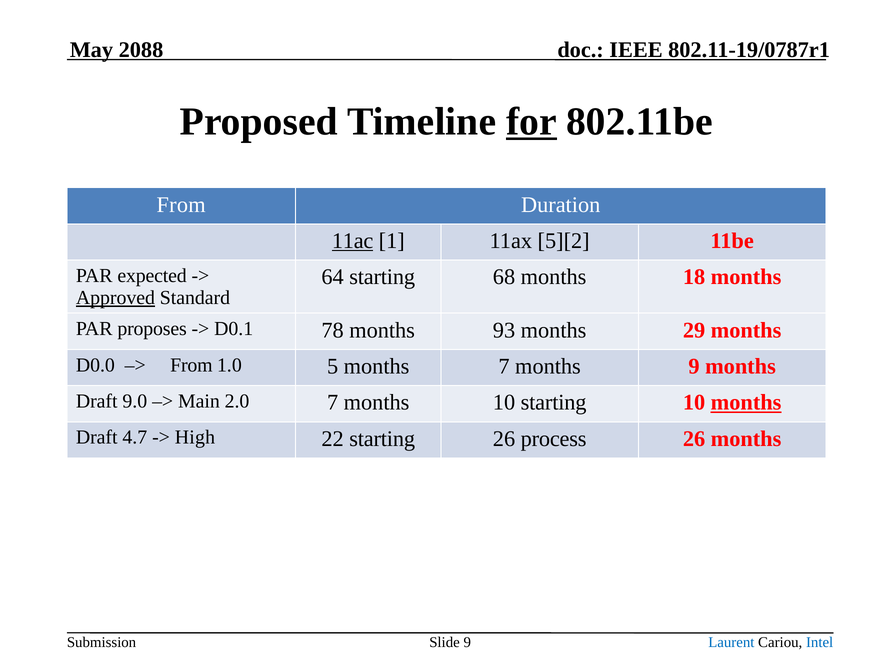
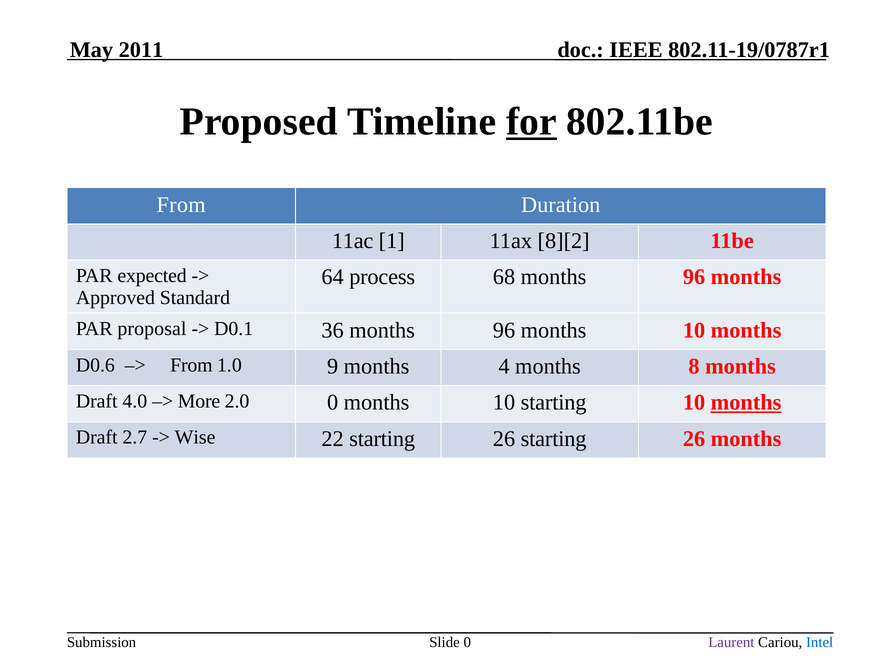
2088: 2088 -> 2011 (141, 50)
11ac underline: present -> none (353, 241)
5][2: 5][2 -> 8][2 (564, 241)
64 starting: starting -> process (382, 277)
68 months 18: 18 -> 96 (694, 277)
Approved underline: present -> none (115, 298)
proposes: proposes -> proposal (152, 329)
78: 78 -> 36 (333, 330)
93: 93 -> 96 (504, 330)
29: 29 -> 10 (694, 330)
D0.0: D0.0 -> D0.6 (95, 365)
5: 5 -> 9 (333, 366)
months 7: 7 -> 4 (504, 366)
months 9: 9 -> 8 (694, 366)
9.0: 9.0 -> 4.0 (135, 401)
Main: Main -> More (199, 401)
2.0 7: 7 -> 0 (333, 402)
4.7: 4.7 -> 2.7 (135, 437)
High: High -> Wise (195, 437)
26 process: process -> starting (554, 439)
Slide 9: 9 -> 0 (467, 642)
Laurent colour: blue -> purple (731, 642)
